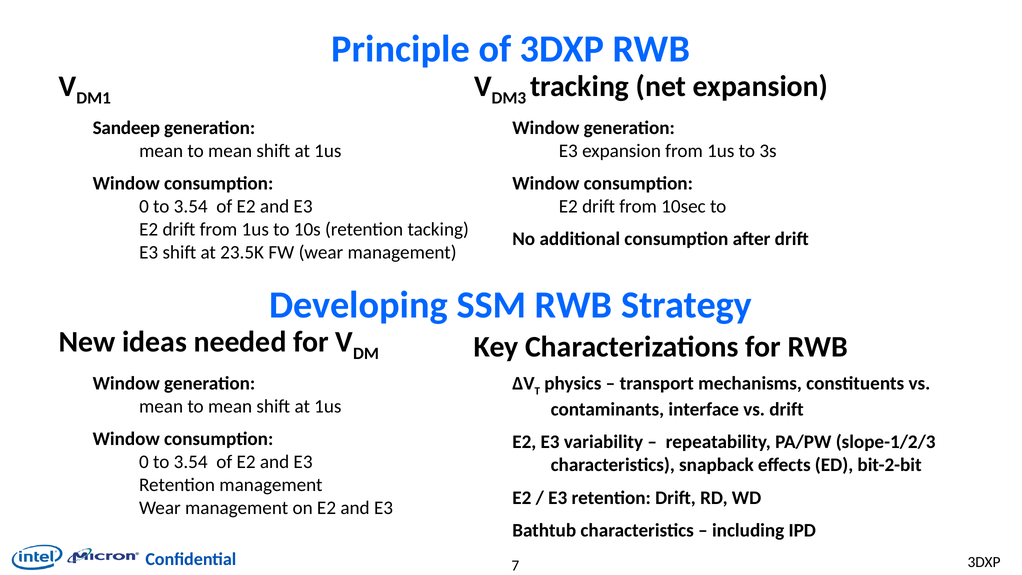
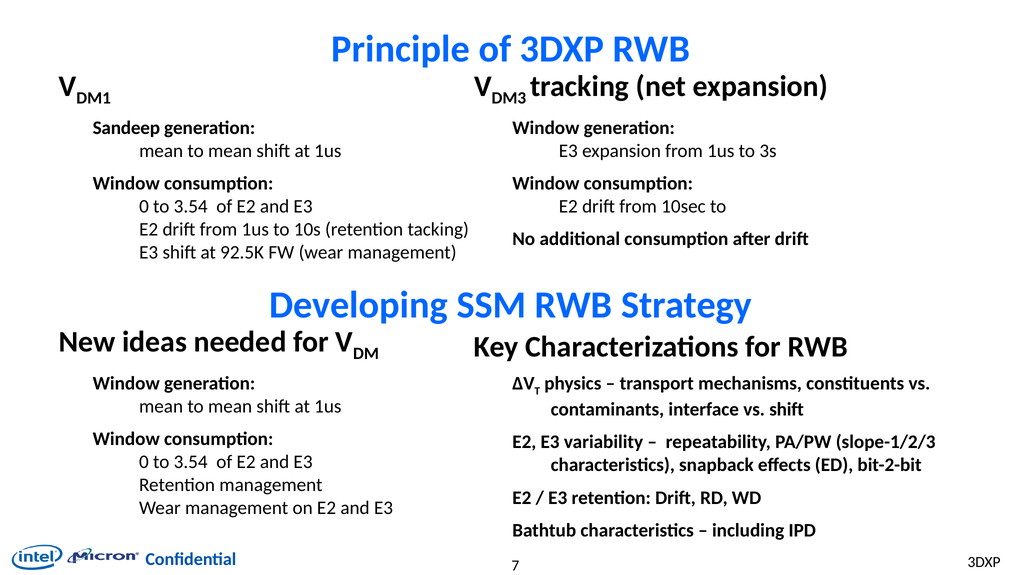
23.5K: 23.5K -> 92.5K (242, 252)
vs drift: drift -> shift (787, 409)
